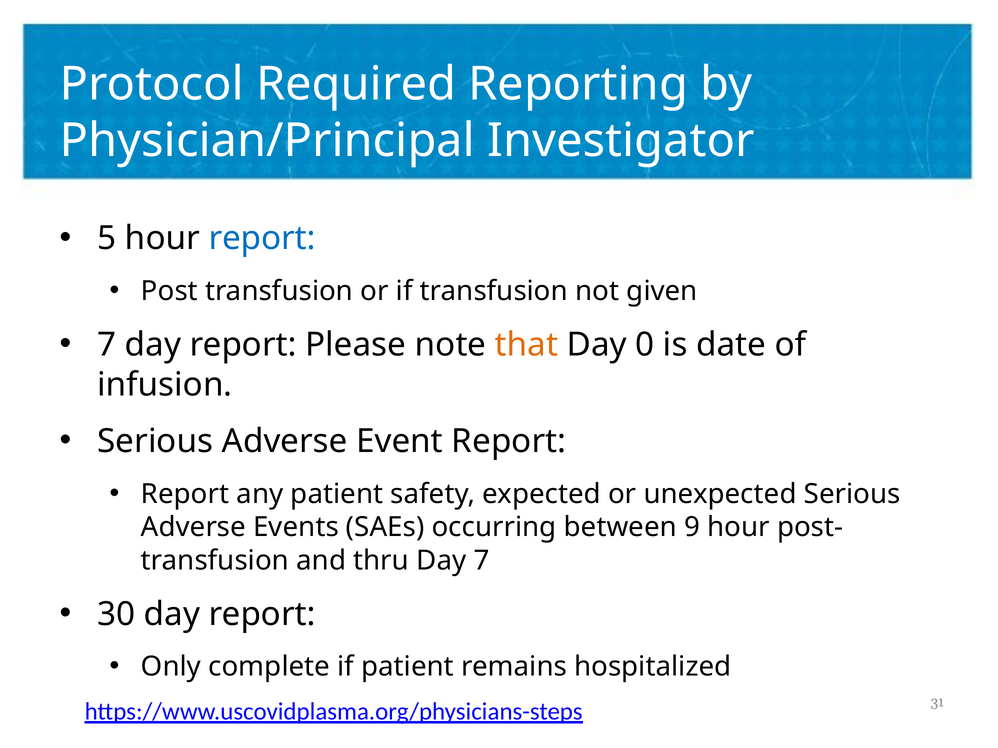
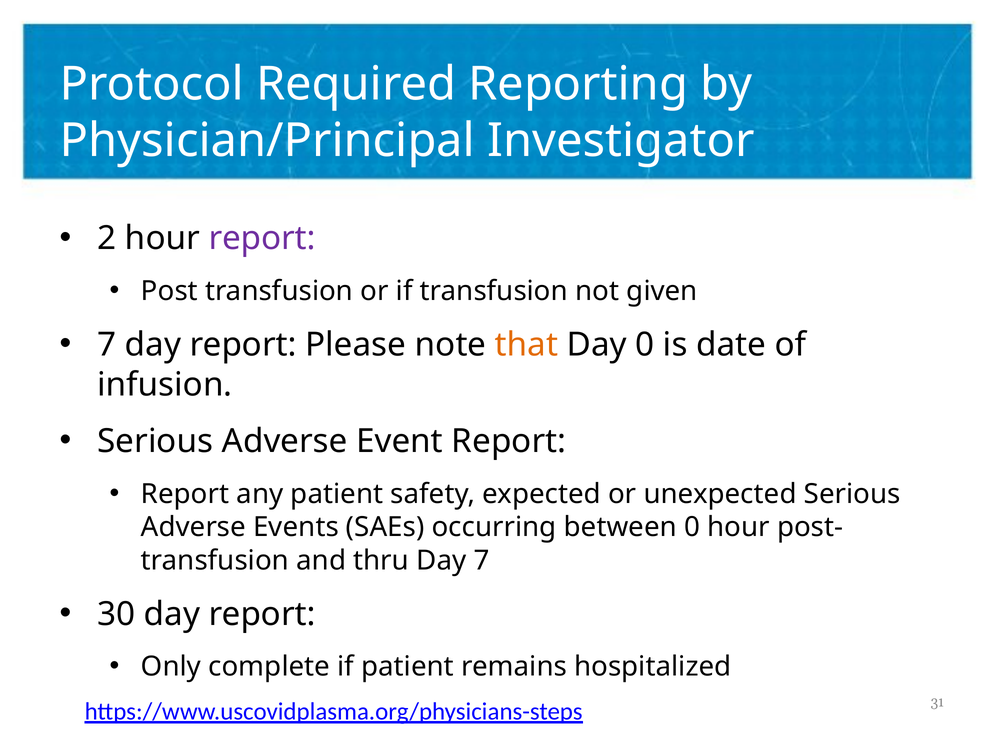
5: 5 -> 2 (107, 239)
report colour: blue -> purple (262, 239)
between 9: 9 -> 0 (692, 528)
